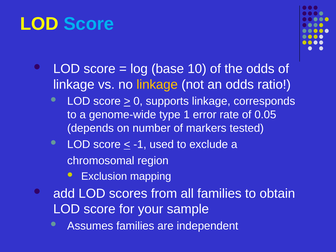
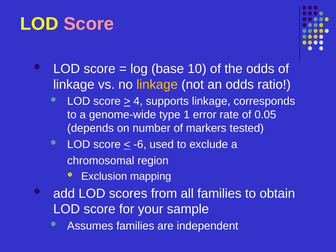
Score colour: light blue -> pink (89, 24)
0: 0 -> 4 (138, 101)
-1: -1 -> -6 (140, 144)
